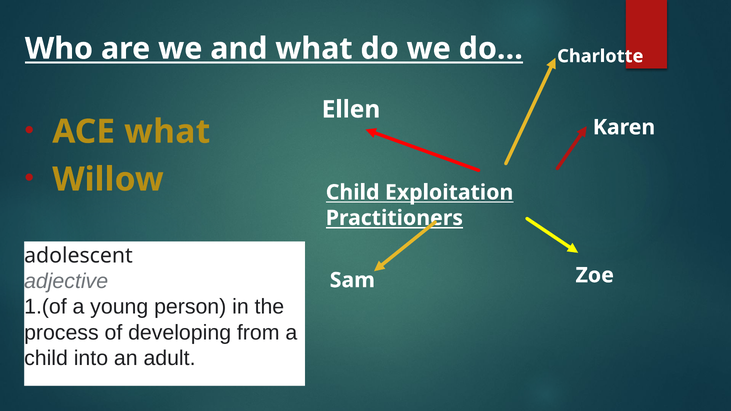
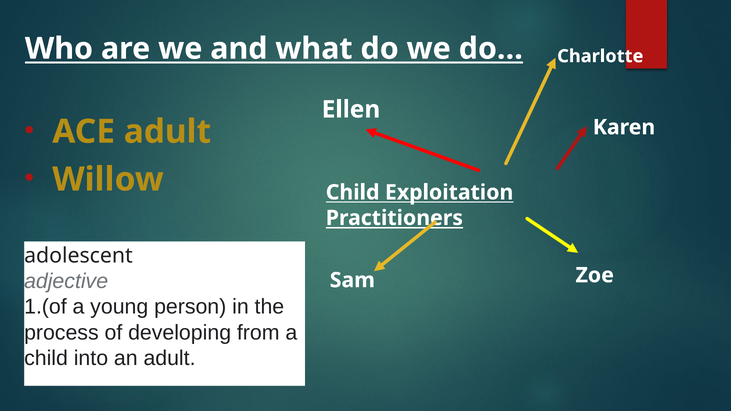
ACE what: what -> adult (167, 132)
